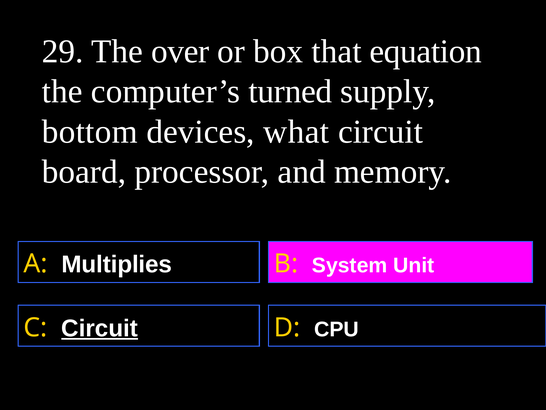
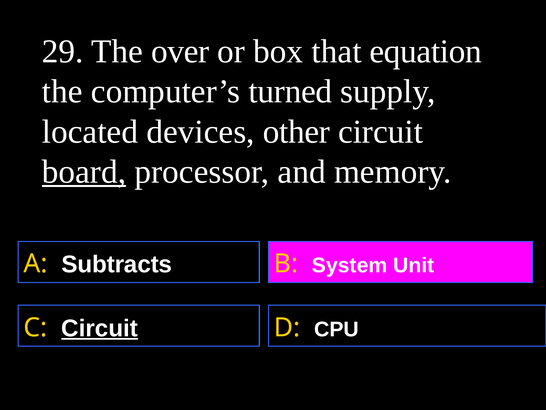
bottom: bottom -> located (90, 132)
what: what -> other (297, 132)
board underline: none -> present (84, 172)
Multiplies: Multiplies -> Subtracts (117, 264)
